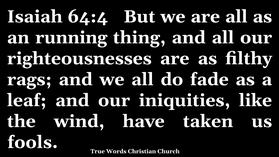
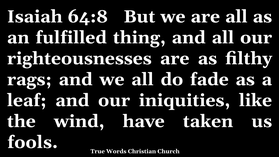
64:4: 64:4 -> 64:8 (88, 17)
running: running -> fulfilled (71, 38)
